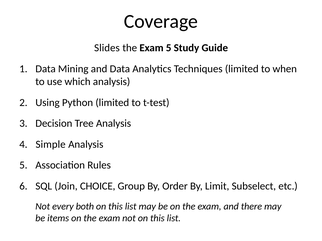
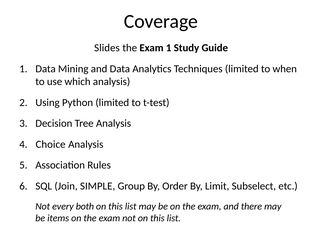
Exam 5: 5 -> 1 (169, 48)
Simple: Simple -> Choice (51, 145)
CHOICE: CHOICE -> SIMPLE (98, 186)
